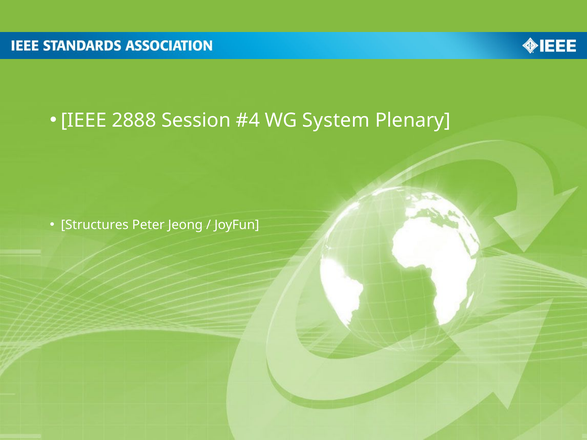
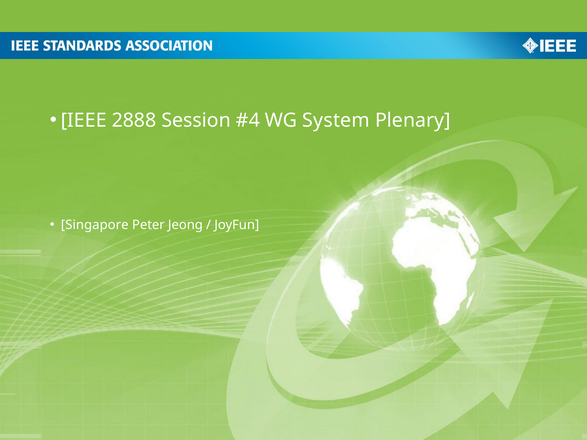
Structures: Structures -> Singapore (95, 225)
